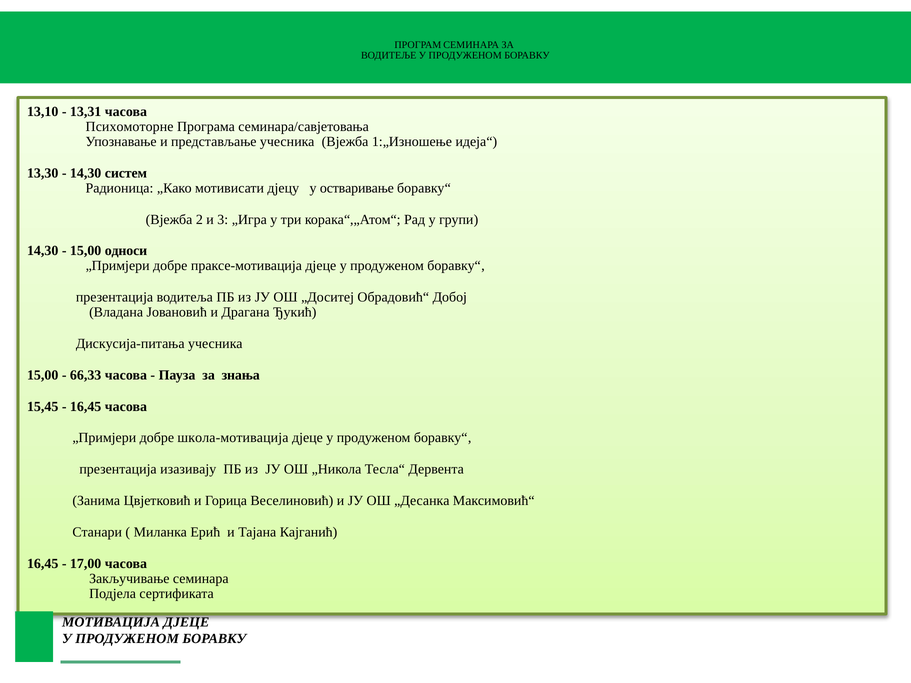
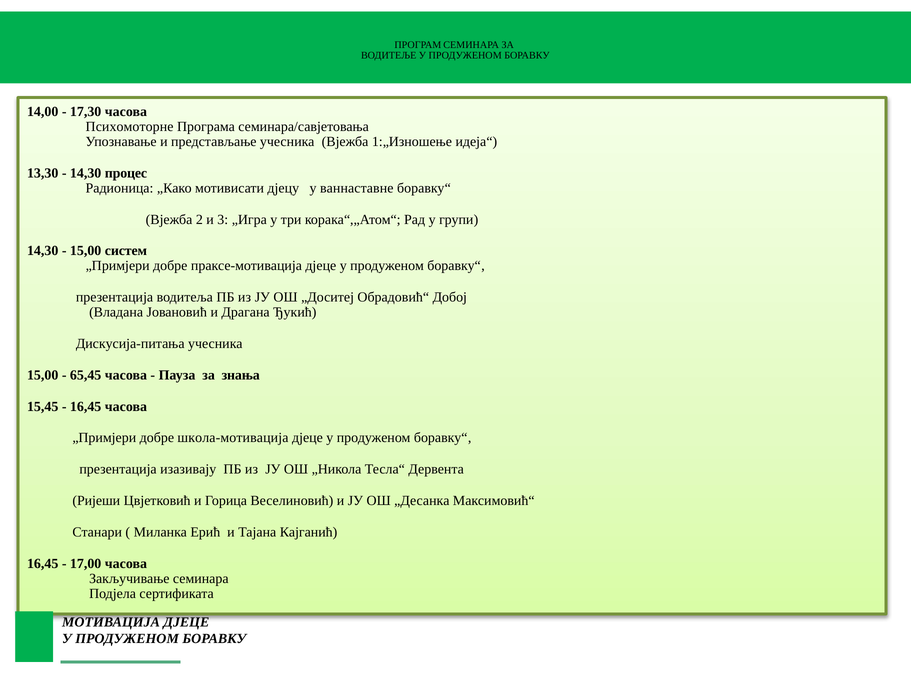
13,10: 13,10 -> 14,00 (43, 112)
13,31: 13,31 -> 17,30 (86, 112)
систем: систем -> процес (126, 173)
остваривање: остваривање -> ваннаставне (357, 188)
односи: односи -> систем (126, 251)
66,33: 66,33 -> 65,45 (86, 375)
Занима: Занима -> Ријеши (96, 501)
